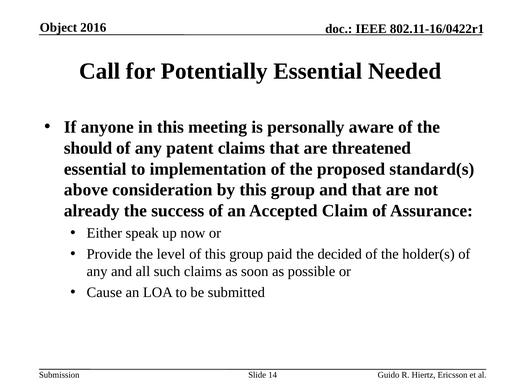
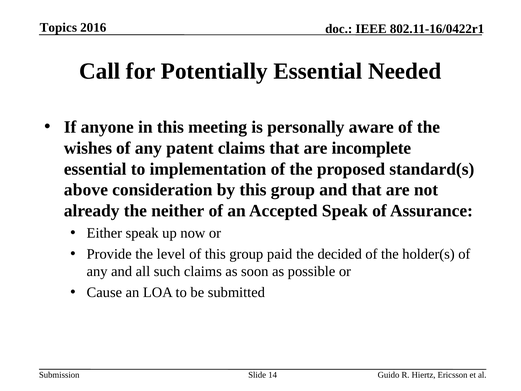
Object: Object -> Topics (58, 28)
should: should -> wishes (88, 148)
threatened: threatened -> incomplete (371, 148)
success: success -> neither (178, 211)
Accepted Claim: Claim -> Speak (345, 211)
